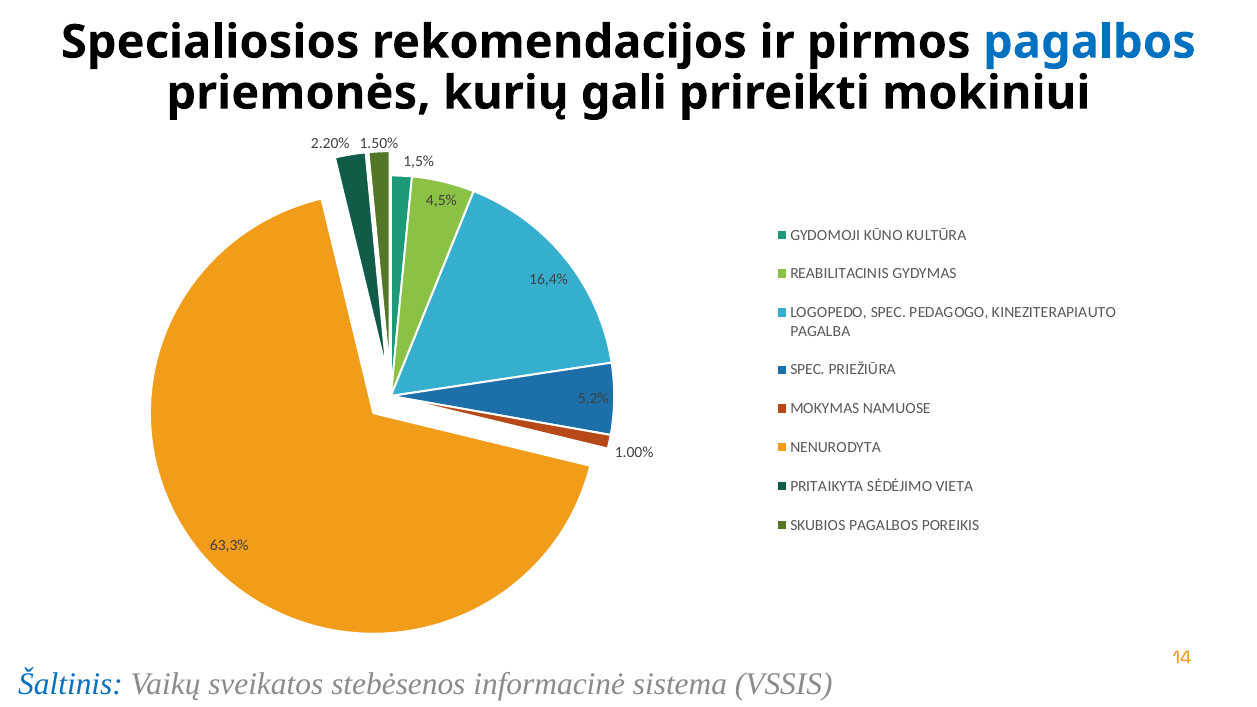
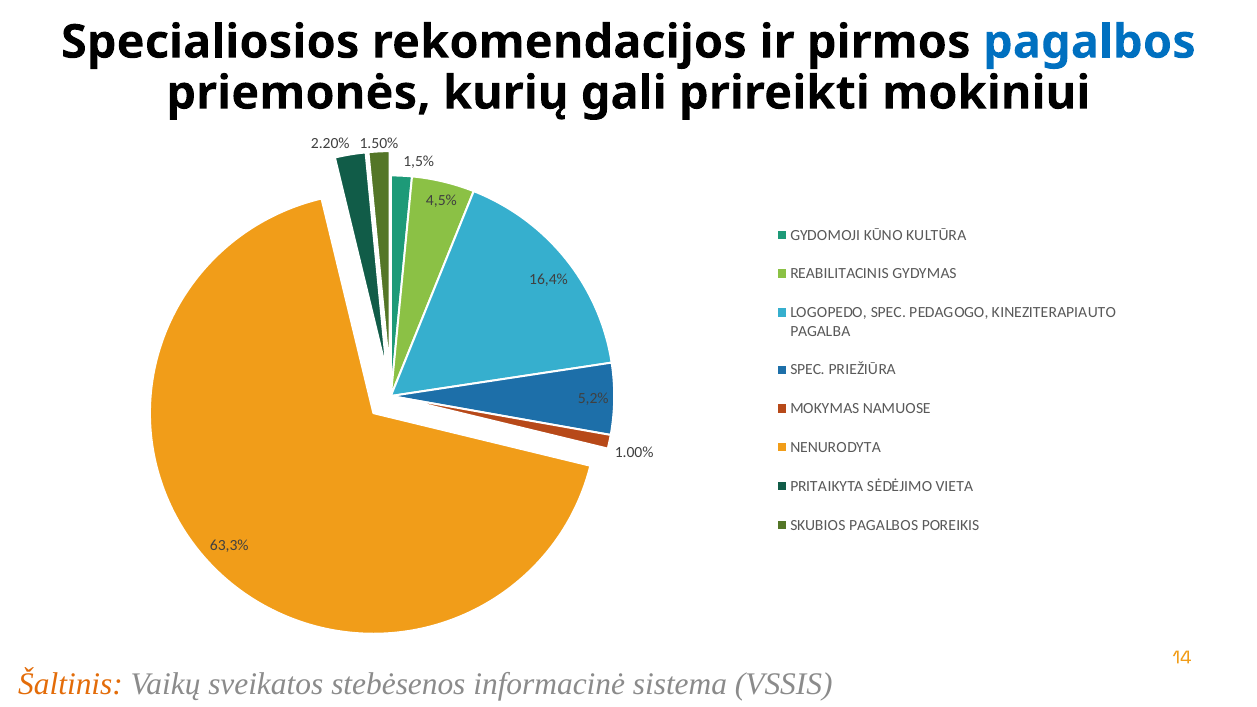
Šaltinis colour: blue -> orange (71, 684)
